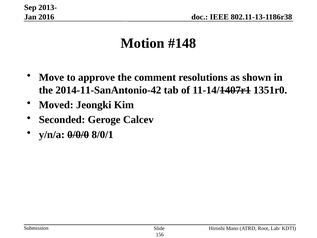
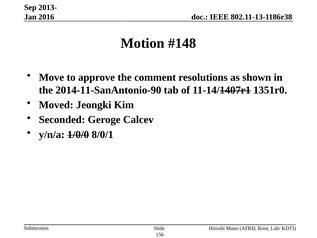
2014-11-SanAntonio-42: 2014-11-SanAntonio-42 -> 2014-11-SanAntonio-90 (108, 90)
0/0/0: 0/0/0 -> 1/0/0 (78, 134)
